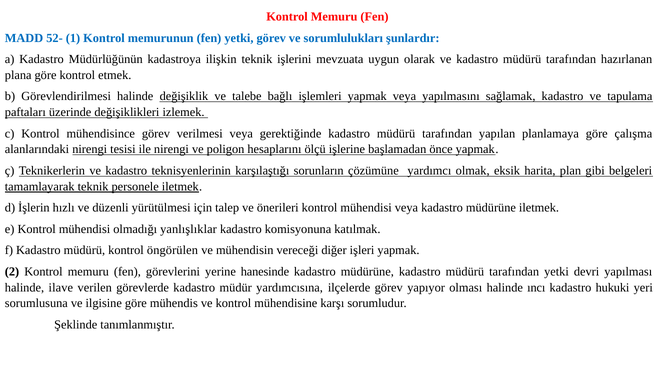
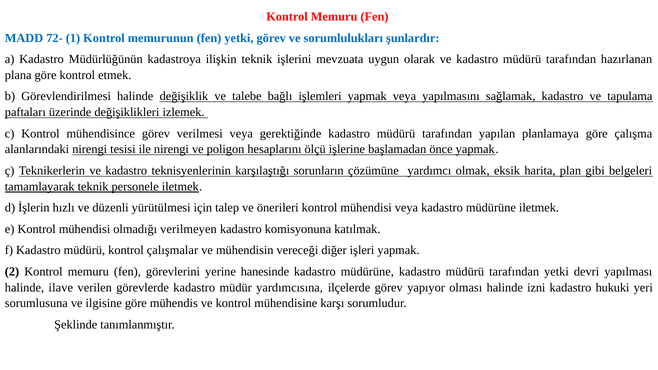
52-: 52- -> 72- (55, 38)
yanlışlıklar: yanlışlıklar -> verilmeyen (188, 229)
öngörülen: öngörülen -> çalışmalar (172, 251)
ıncı: ıncı -> izni (536, 288)
